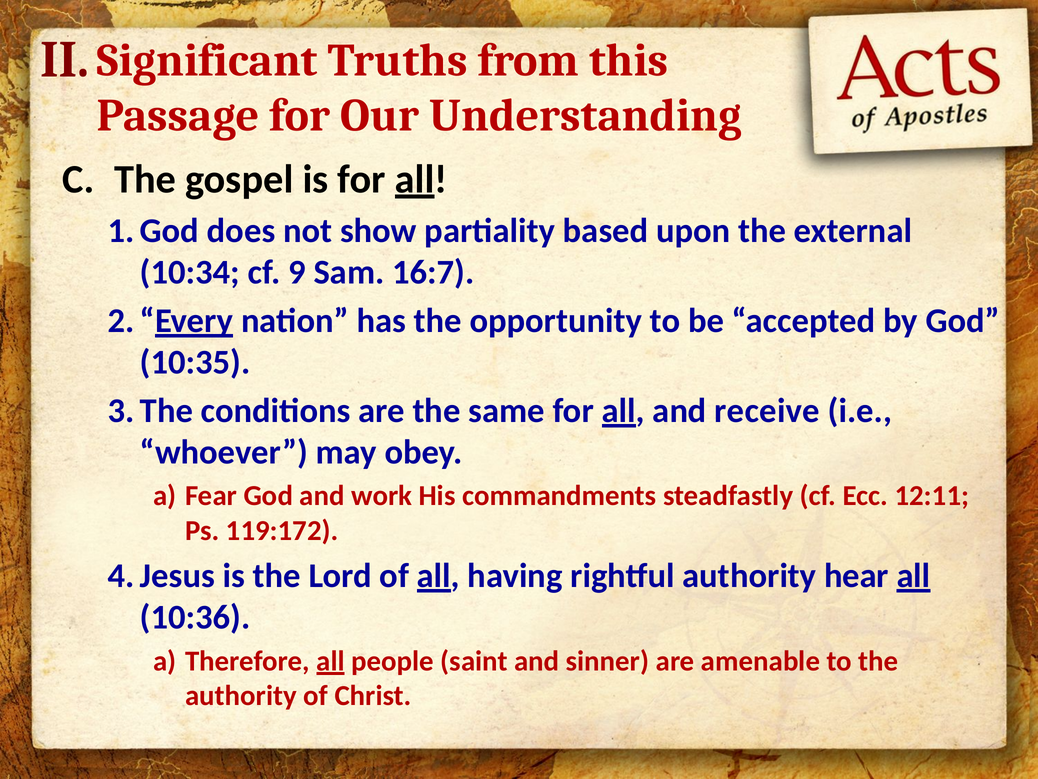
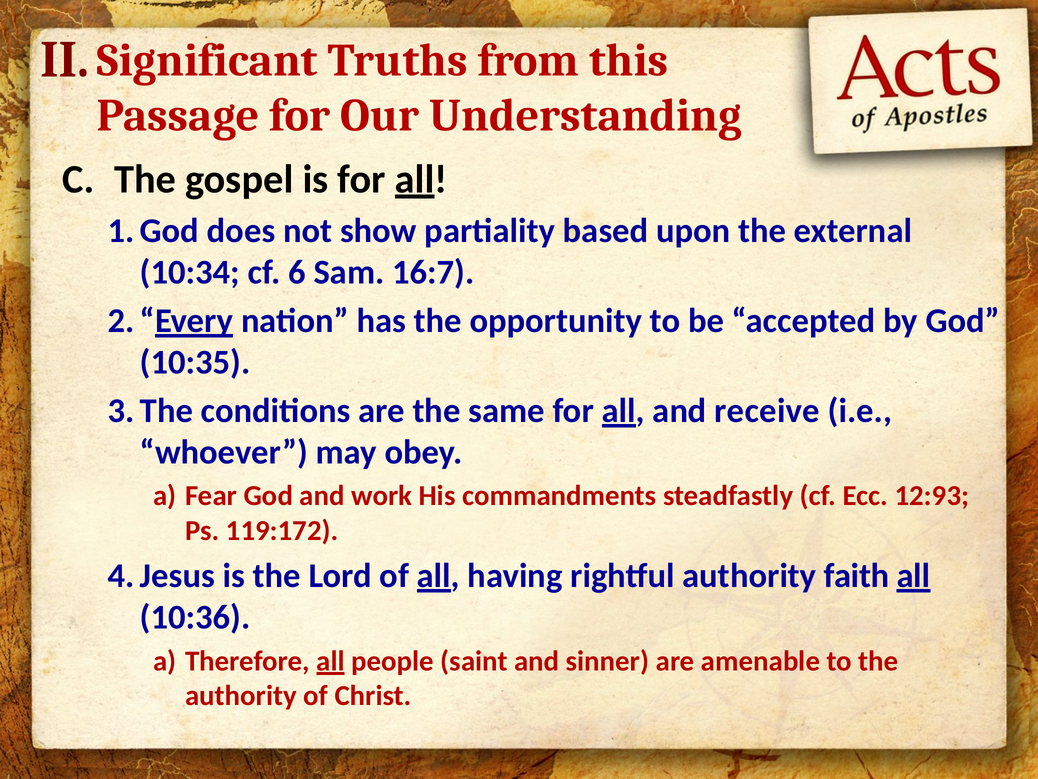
9: 9 -> 6 (297, 272)
12:11: 12:11 -> 12:93 (932, 496)
hear: hear -> faith (856, 576)
